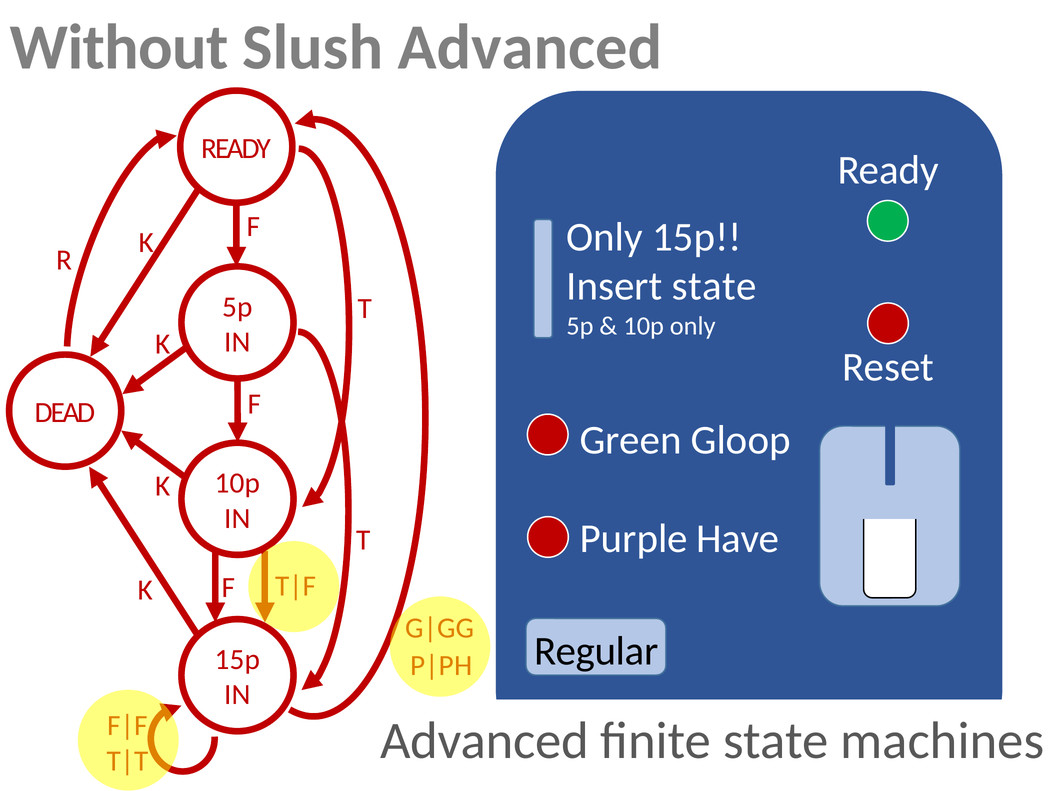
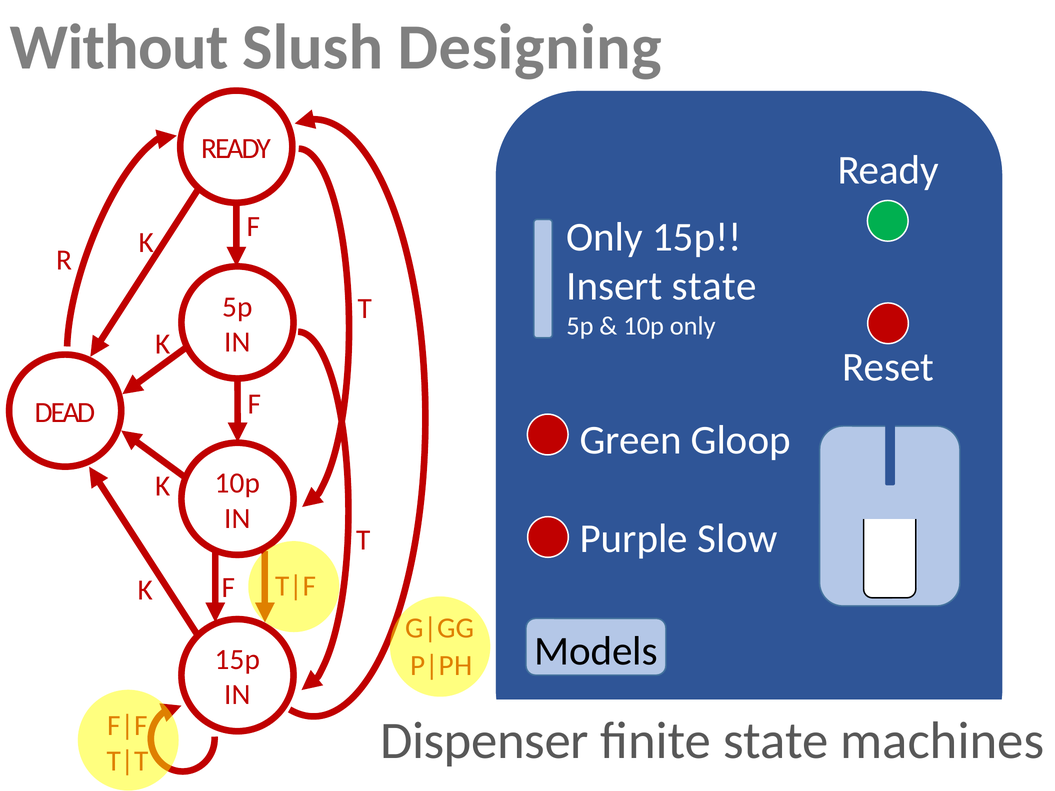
Slush Advanced: Advanced -> Designing (530, 48)
Have: Have -> Slow (737, 539)
Regular: Regular -> Models (596, 651)
Advanced: Advanced -> Dispenser (484, 741)
